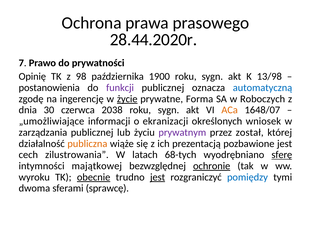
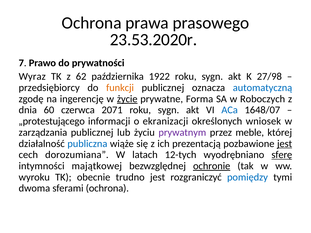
28.44.2020r: 28.44.2020r -> 23.53.2020r (154, 40)
Opinię: Opinię -> Wyraz (32, 77)
98: 98 -> 62 (81, 77)
1900: 1900 -> 1922 (159, 77)
13/98: 13/98 -> 27/98 (269, 77)
postanowienia: postanowienia -> przedsiębiorcy (49, 88)
funkcji colour: purple -> orange (120, 88)
30: 30 -> 60 (49, 110)
2038: 2038 -> 2071 (112, 110)
ACa colour: orange -> blue (230, 110)
„umożliwiające: „umożliwiające -> „protestującego (52, 121)
został: został -> meble (250, 133)
publiczna colour: orange -> blue (87, 144)
jest underline: none -> present (285, 144)
zilustrowania: zilustrowania -> dorozumiana (77, 155)
68-tych: 68-tych -> 12-tych (181, 155)
obecnie underline: present -> none (94, 177)
jest underline: present -> none (158, 177)
sferami sprawcę: sprawcę -> ochrona (107, 189)
